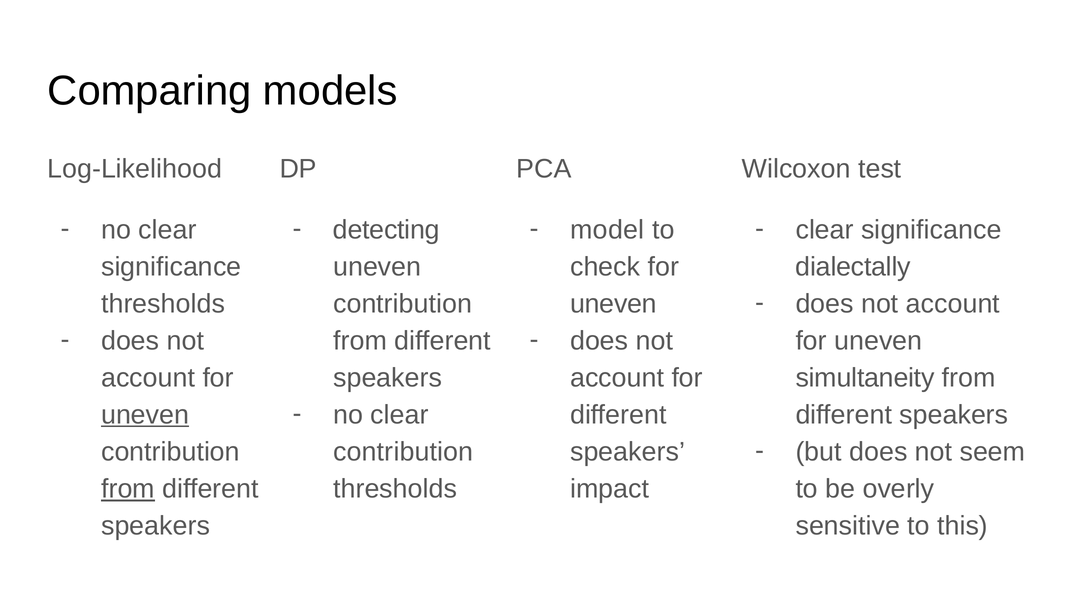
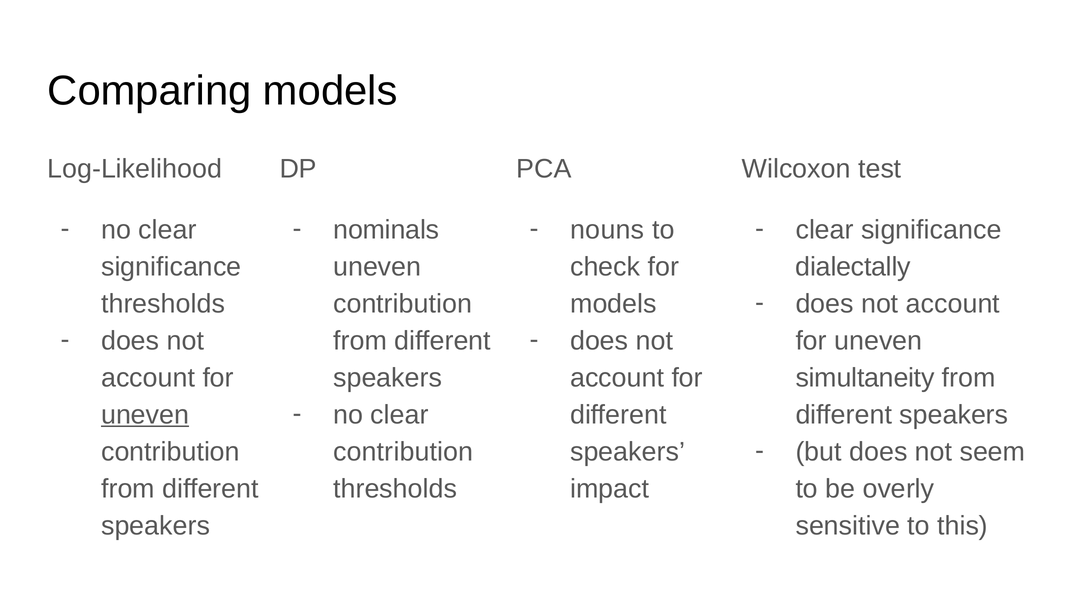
detecting: detecting -> nominals (386, 230)
model: model -> nouns (607, 230)
uneven: uneven -> models (613, 304)
from underline: present -> none (128, 490)
